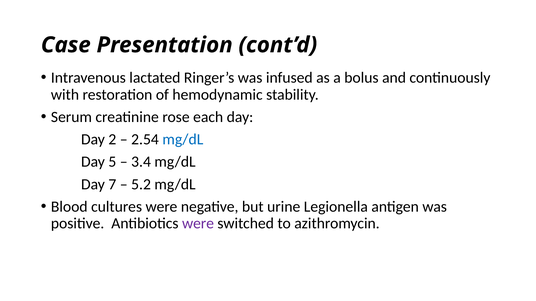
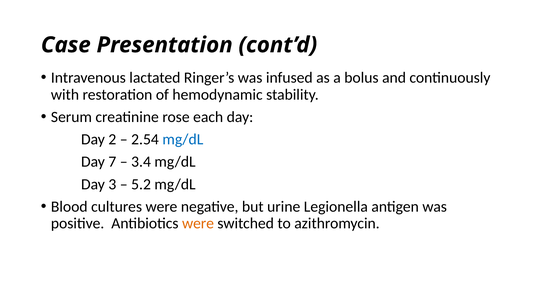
5: 5 -> 7 (112, 162)
7: 7 -> 3 (112, 185)
were colour: purple -> orange (198, 224)
